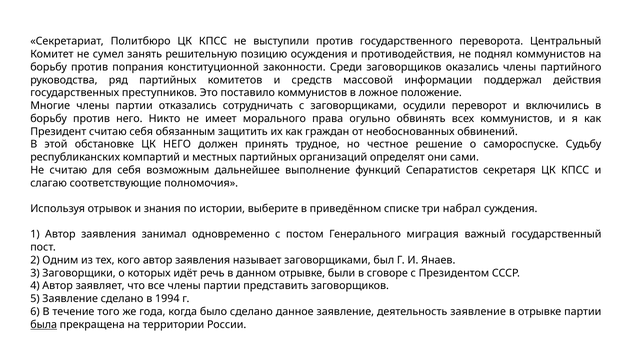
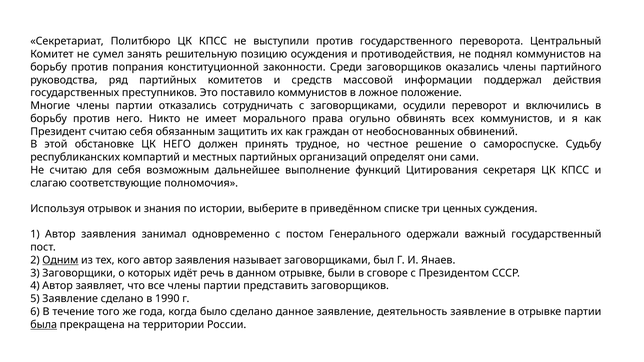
Сепаратистов: Сепаратистов -> Цитирования (442, 170)
набрал: набрал -> ценных (462, 209)
миграция: миграция -> одержали (433, 235)
Одним underline: none -> present (60, 260)
1994: 1994 -> 1990 (167, 299)
